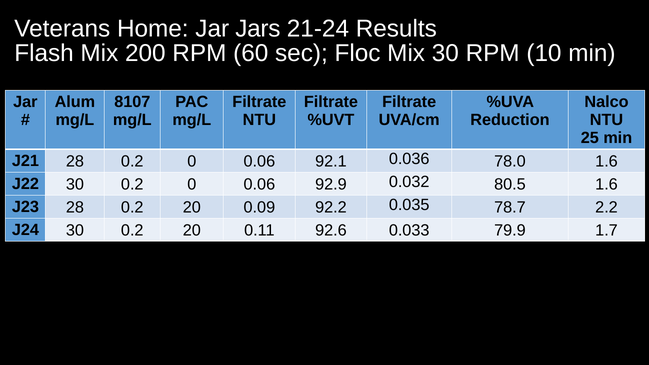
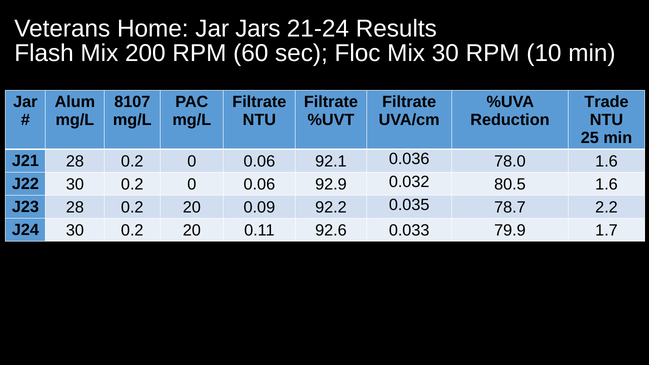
Nalco: Nalco -> Trade (607, 102)
